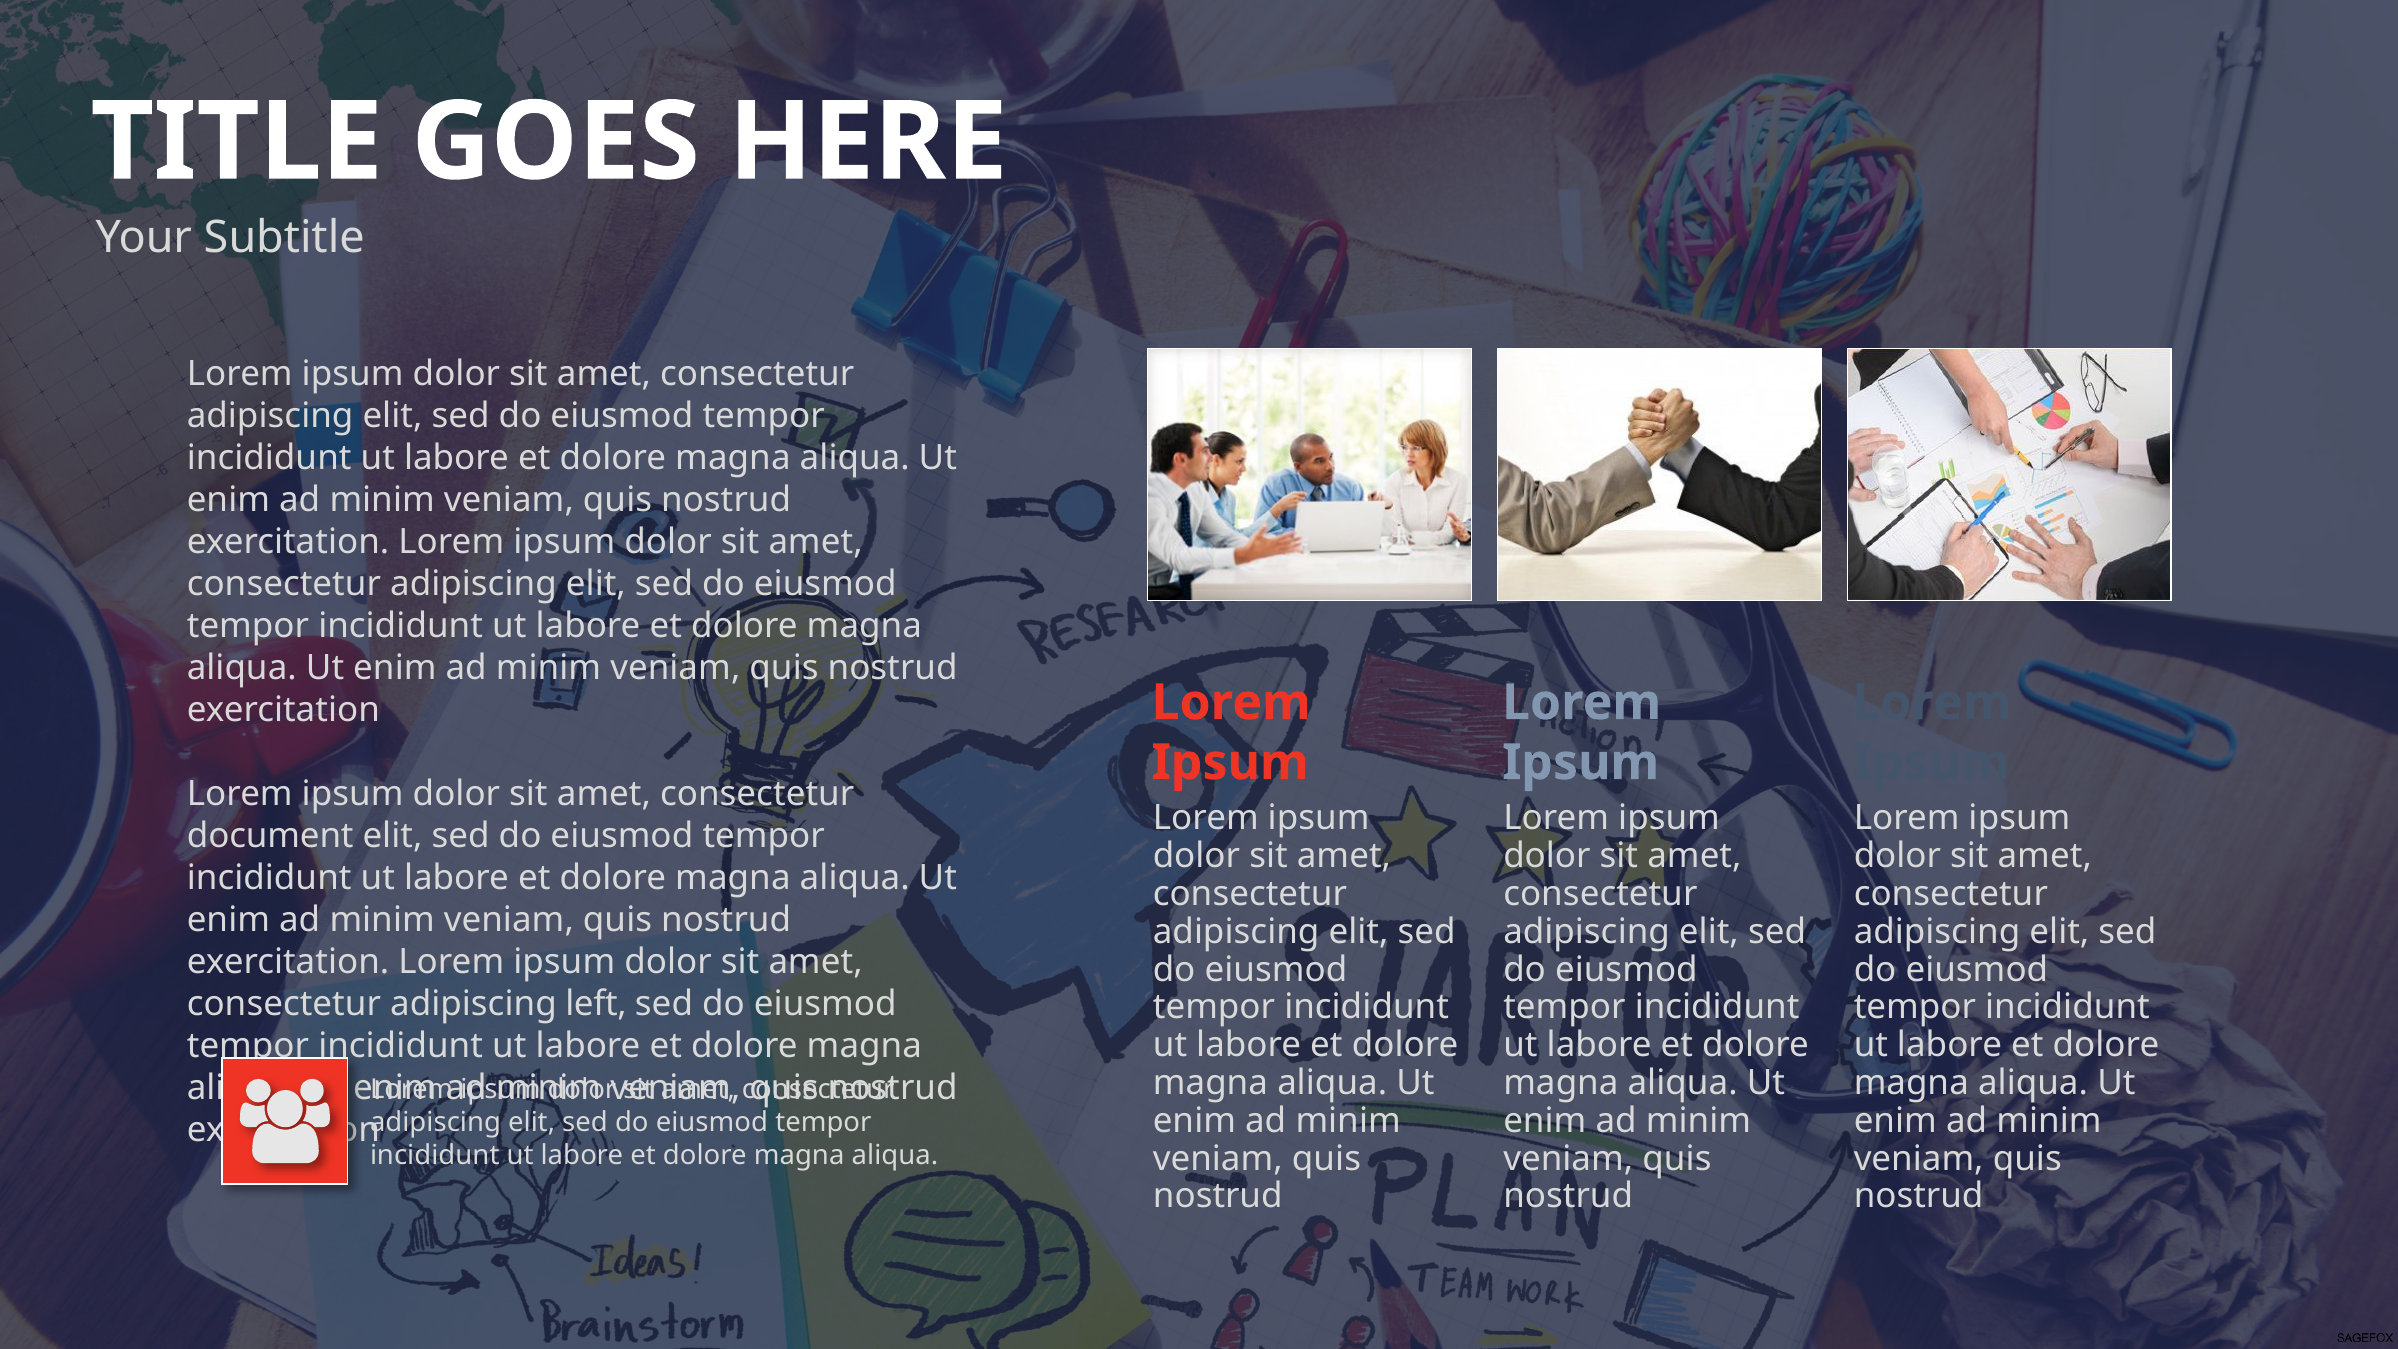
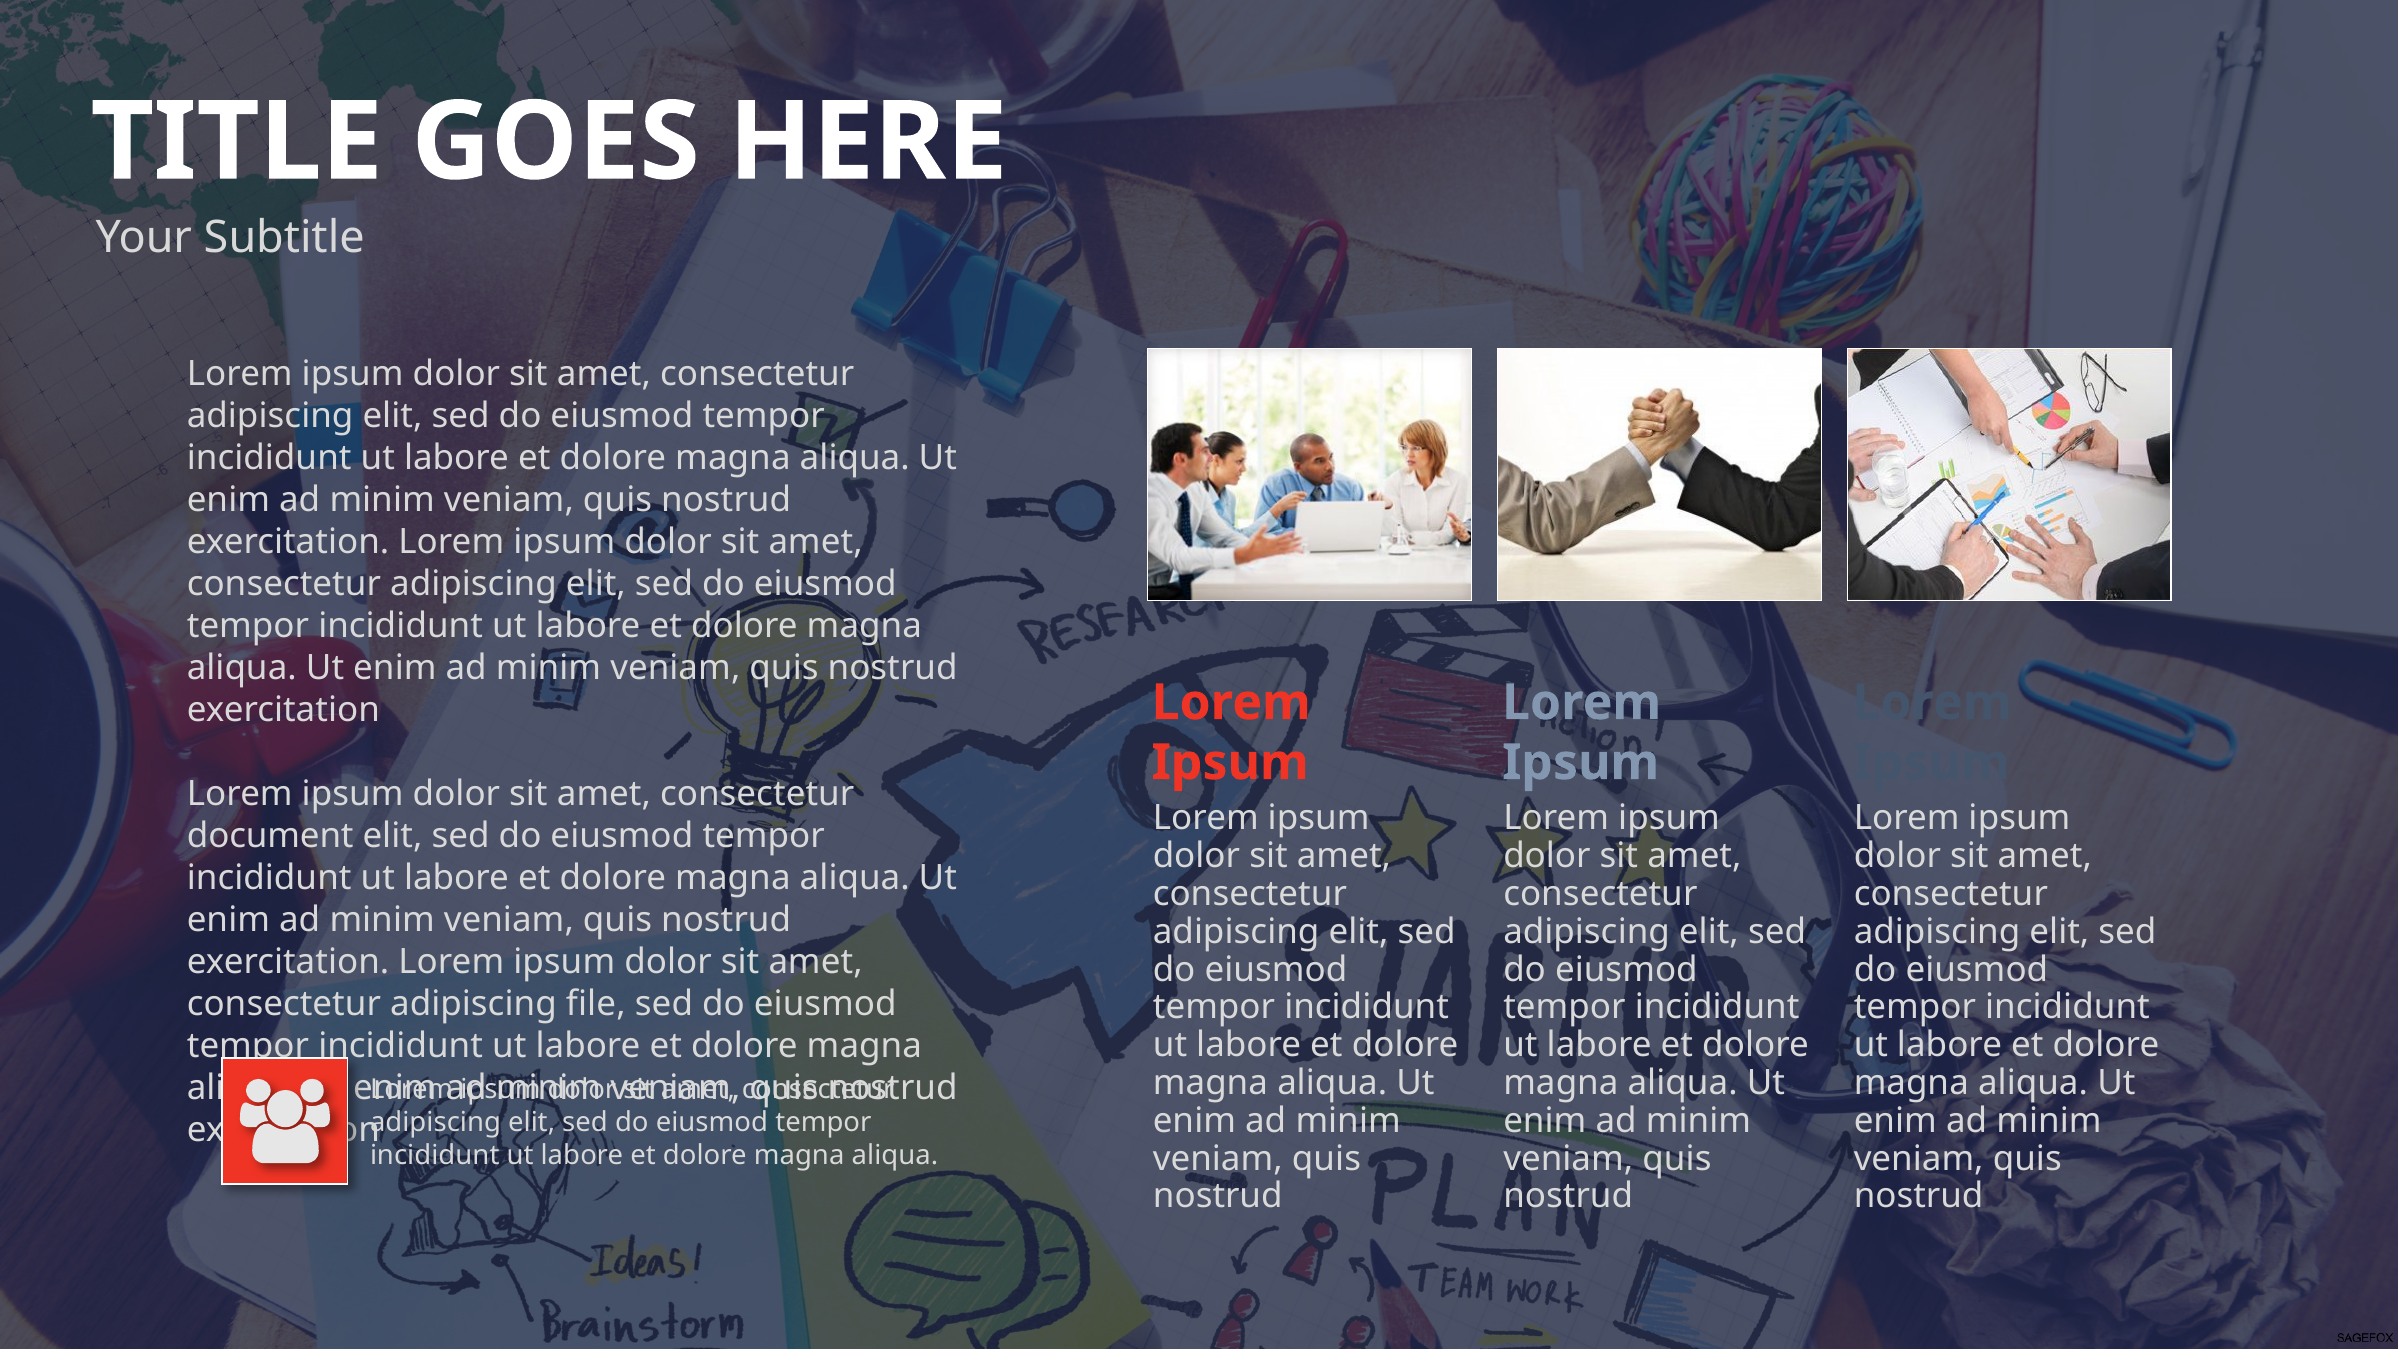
left: left -> file (596, 1003)
